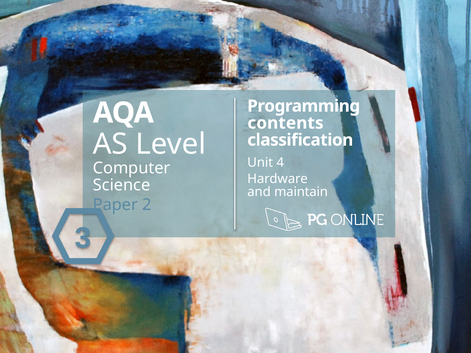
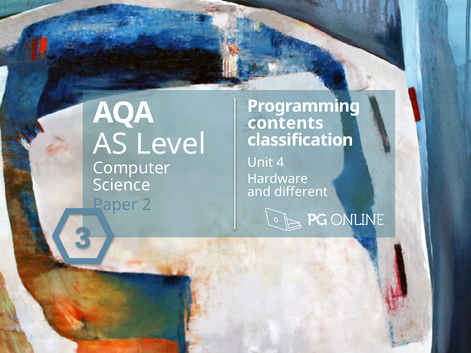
maintain: maintain -> different (301, 192)
